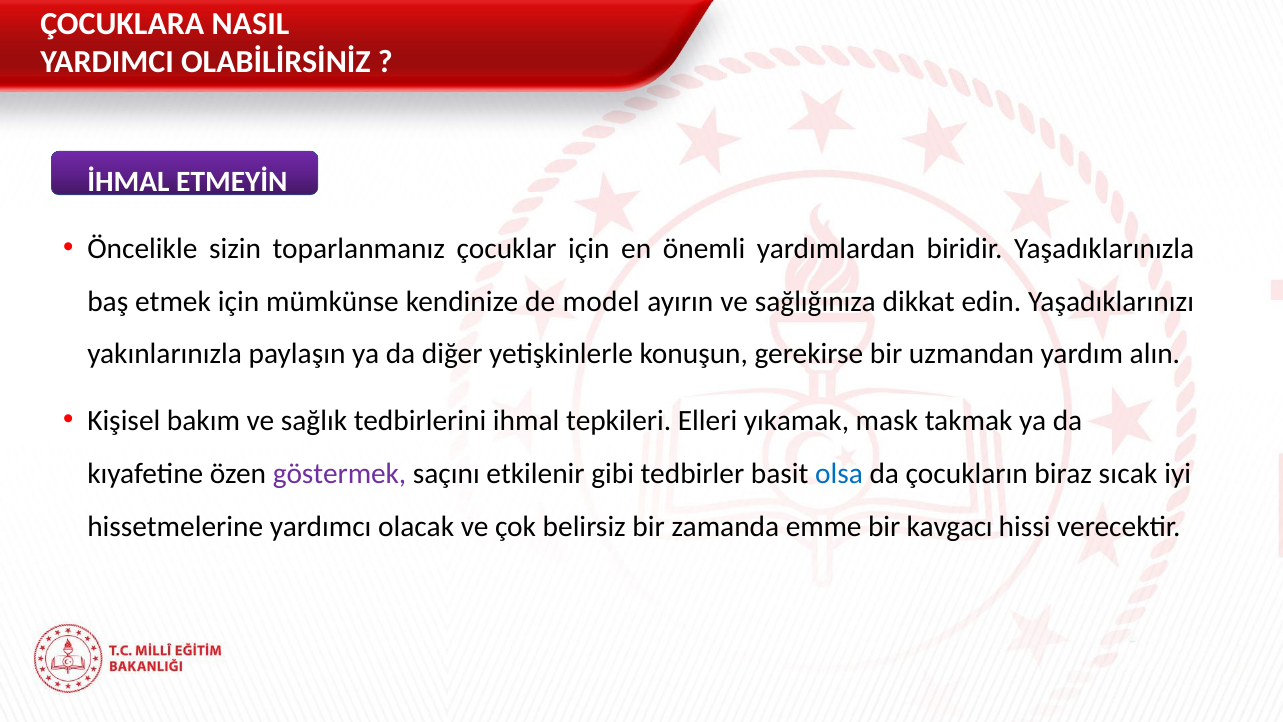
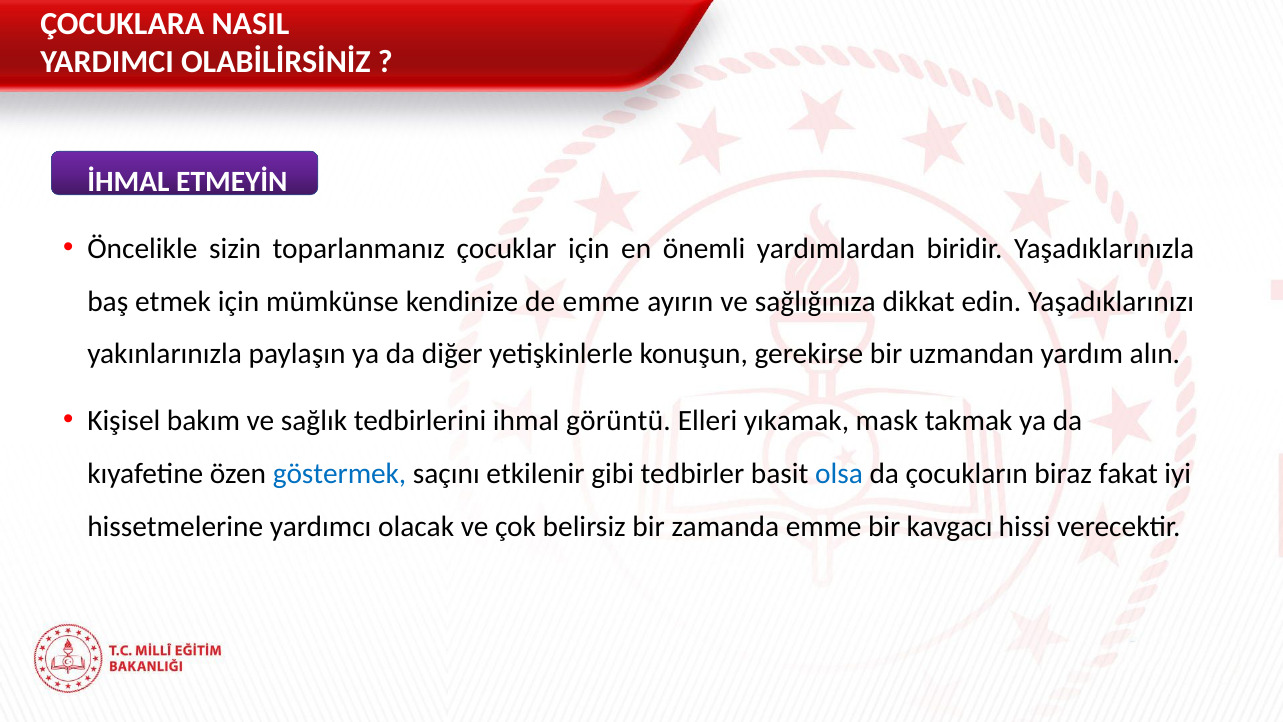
de model: model -> emme (601, 301)
tepkileri: tepkileri -> görüntü (618, 420)
göstermek colour: purple -> blue (340, 473)
sıcak: sıcak -> fakat (1128, 473)
